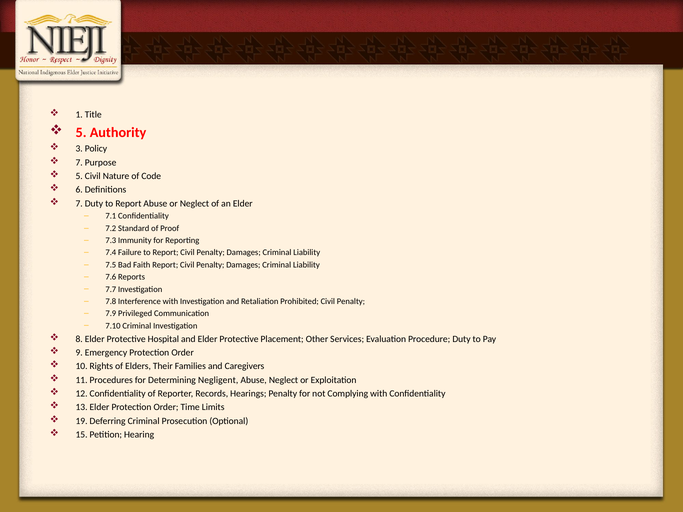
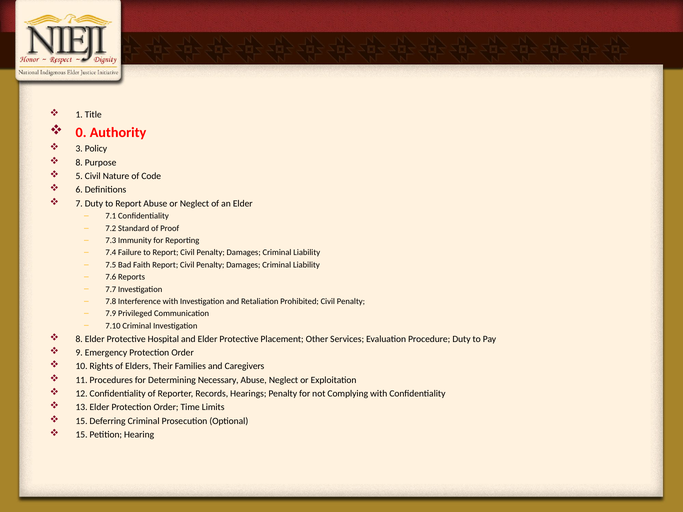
5: 5 -> 0 (81, 133)
7: 7 -> 8 (79, 163)
Negligent: Negligent -> Necessary (218, 380)
19: 19 -> 15 (82, 421)
